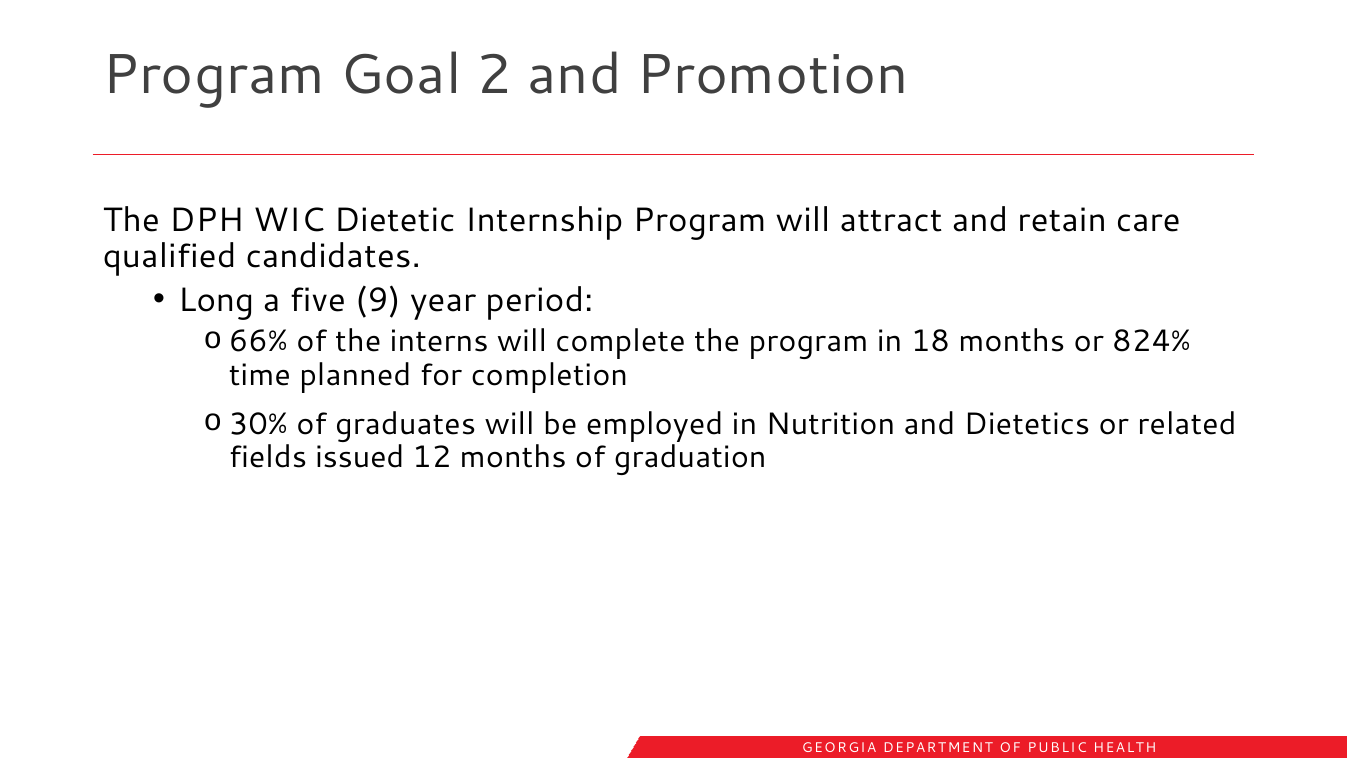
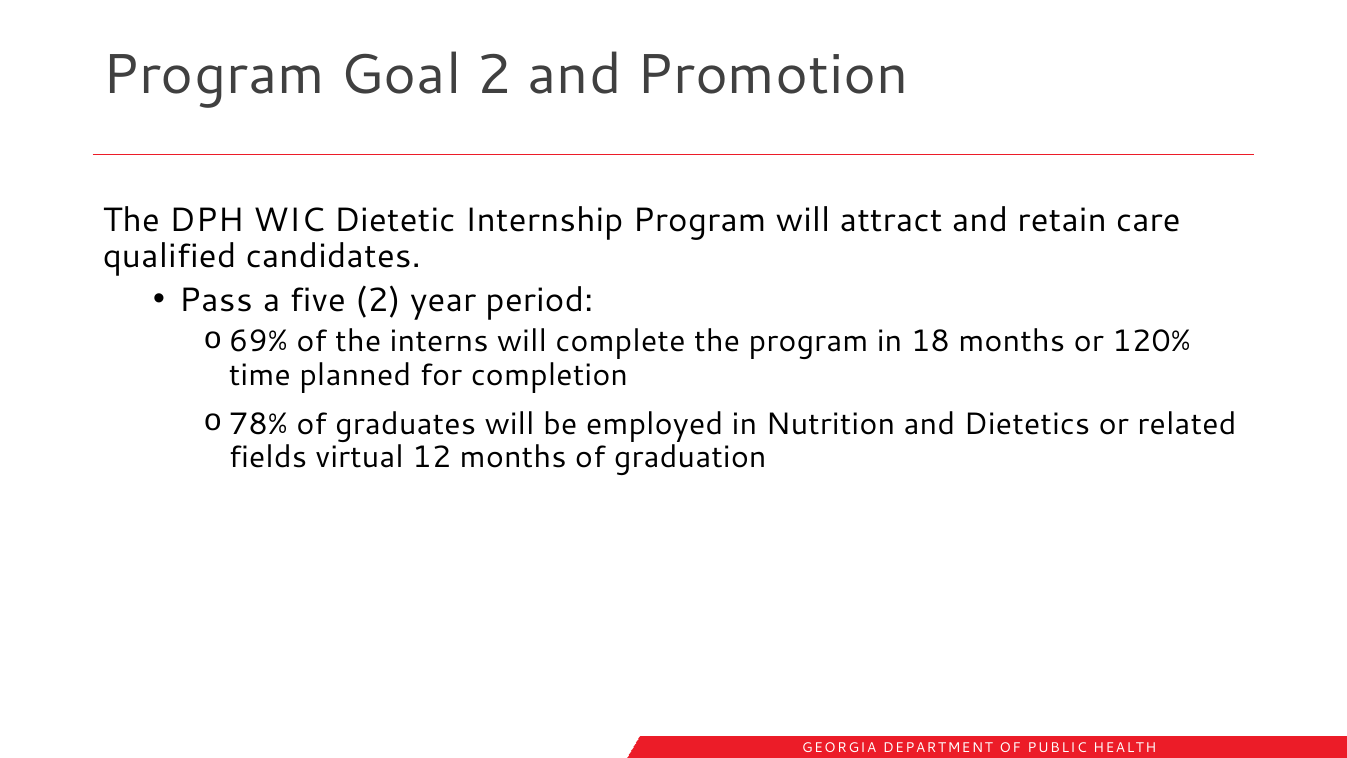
Long: Long -> Pass (216, 300)
five 9: 9 -> 2 (378, 300)
66%: 66% -> 69% (258, 342)
824%: 824% -> 120% (1152, 342)
30%: 30% -> 78% (258, 424)
issued: issued -> virtual (360, 457)
